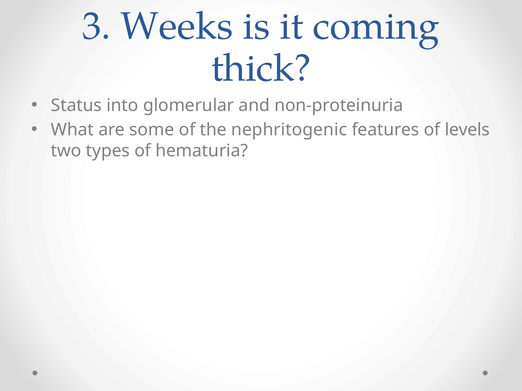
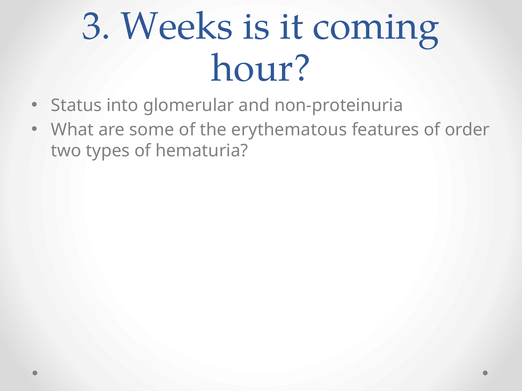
thick: thick -> hour (261, 68)
nephritogenic: nephritogenic -> erythematous (289, 130)
levels: levels -> order (467, 130)
